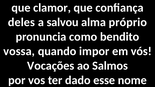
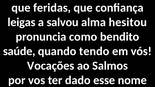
clamor: clamor -> feridas (52, 8)
deles: deles -> leigas (22, 22)
próprio: próprio -> hesitou (128, 22)
vossa: vossa -> saúde (19, 51)
impor: impor -> tendo (94, 51)
